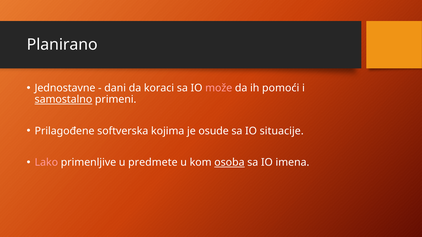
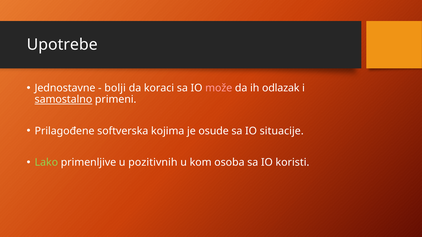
Planirano: Planirano -> Upotrebe (62, 45)
dani: dani -> bolji (115, 88)
pomoći: pomoći -> odlazak (281, 88)
Lako colour: pink -> light green (46, 163)
predmete: predmete -> pozitivnih (153, 163)
osoba underline: present -> none (229, 163)
imena: imena -> koristi (292, 163)
